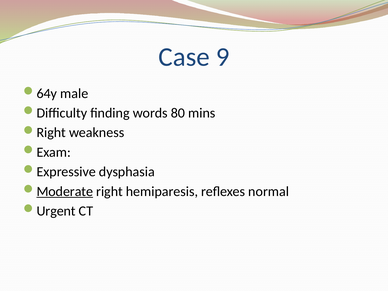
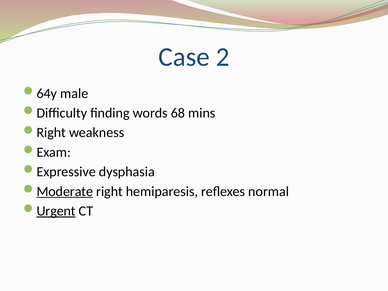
9: 9 -> 2 (223, 57)
80: 80 -> 68 (178, 113)
Urgent underline: none -> present (56, 211)
